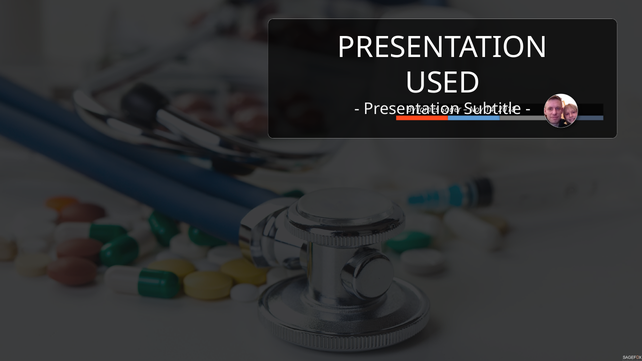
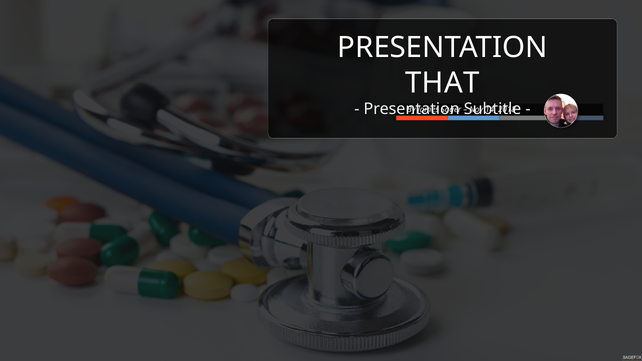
USED: USED -> THAT (442, 83)
